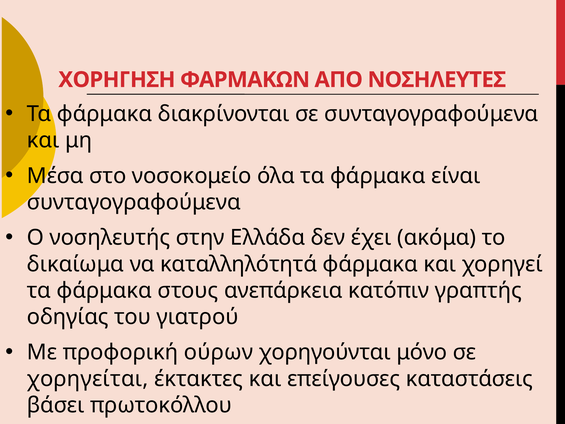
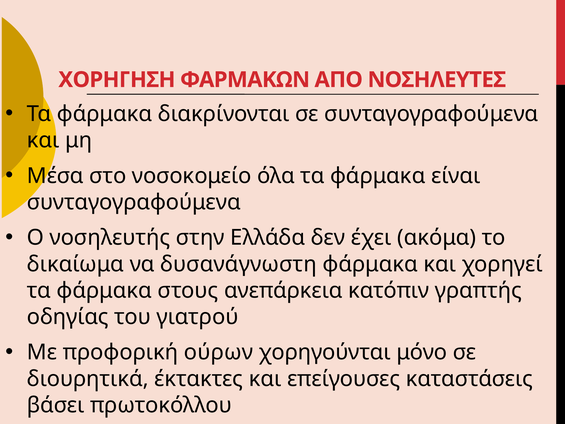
καταλληλότητά: καταλληλότητά -> δυσανάγνωστη (238, 264)
χορηγείται: χορηγείται -> διουρητικά (88, 379)
